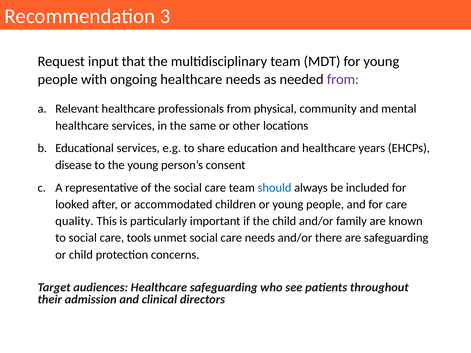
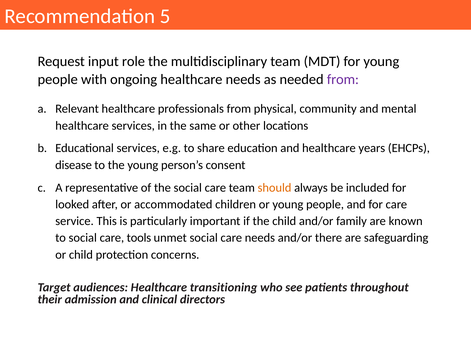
3: 3 -> 5 (165, 16)
that: that -> role (133, 61)
should colour: blue -> orange (275, 188)
quality: quality -> service (75, 221)
Healthcare safeguarding: safeguarding -> transitioning (224, 288)
